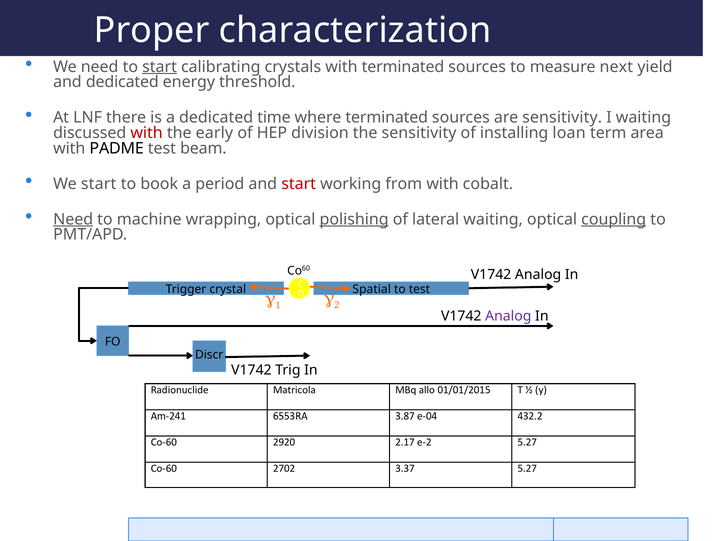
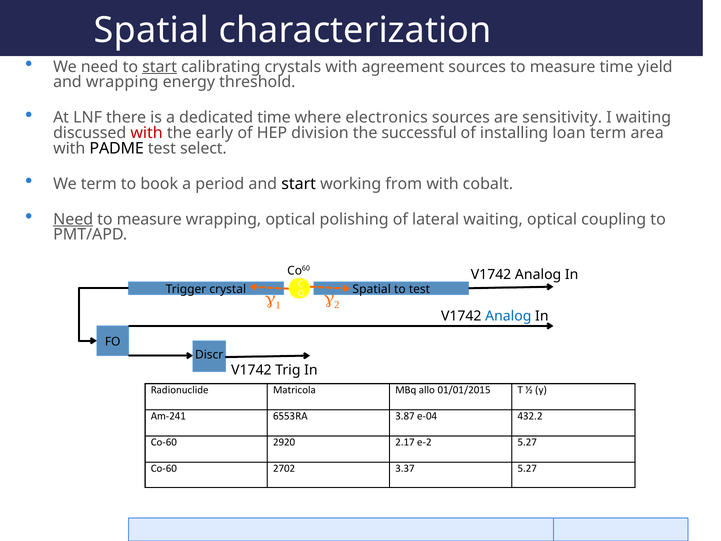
Proper: Proper -> Spatial (151, 31)
with terminated: terminated -> agreement (403, 67)
measure next: next -> time (616, 67)
and dedicated: dedicated -> wrapping (122, 82)
where terminated: terminated -> electronics (387, 118)
the sensitivity: sensitivity -> successful (419, 133)
beam: beam -> select (203, 148)
We start: start -> term (99, 184)
start colour: red -> black (299, 184)
machine: machine -> measure (149, 219)
polishing underline: present -> none (354, 219)
coupling underline: present -> none (614, 219)
Analog colour: purple -> blue (508, 316)
